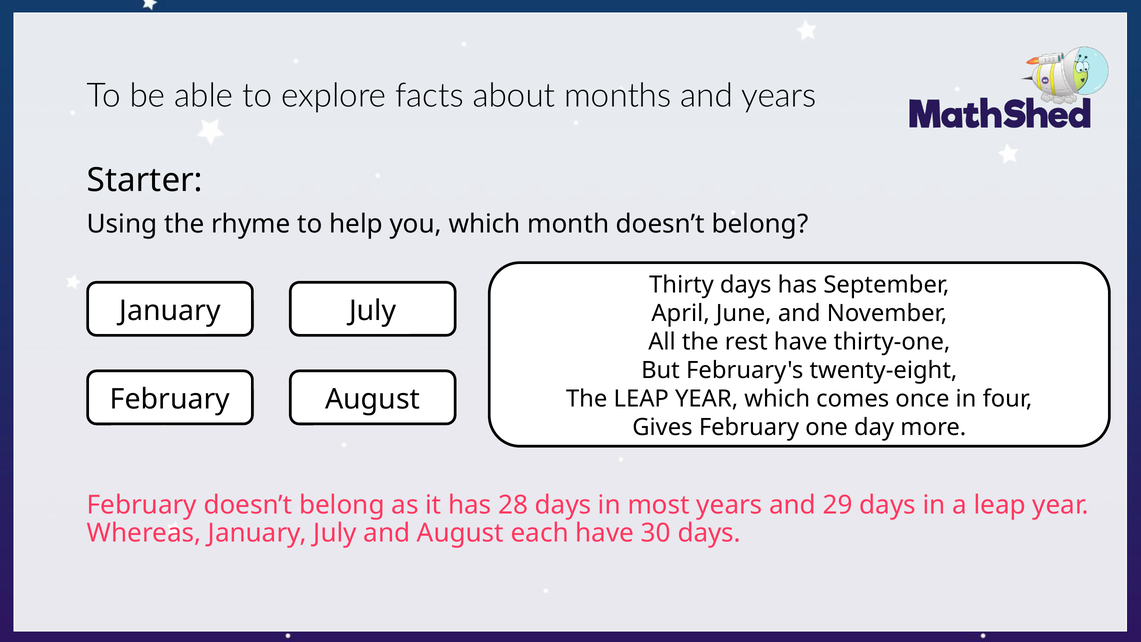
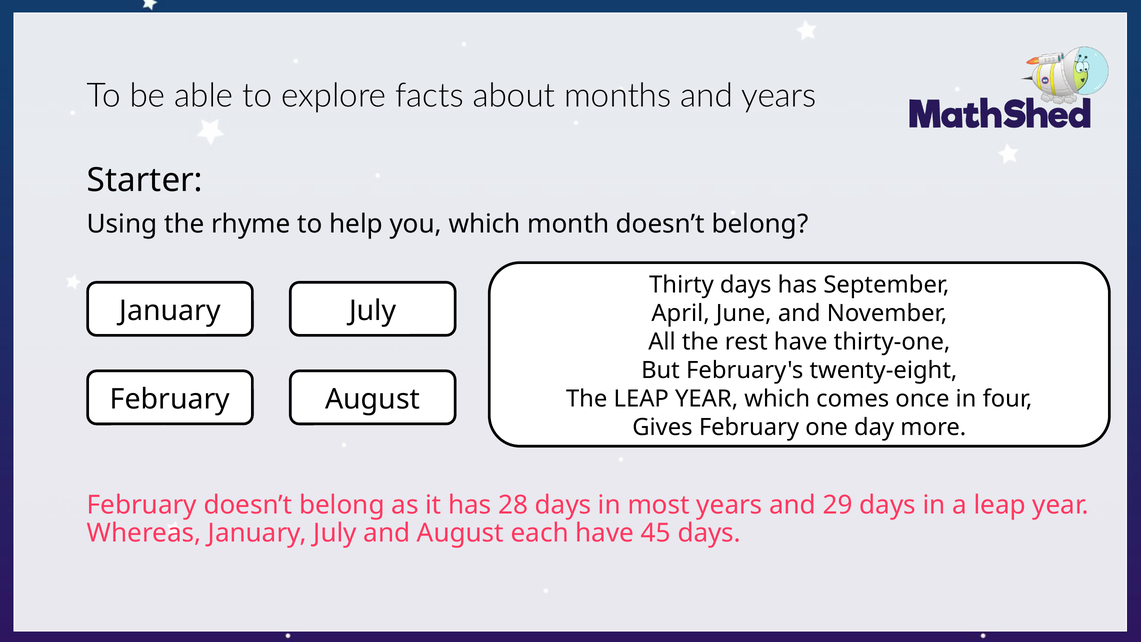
30: 30 -> 45 (656, 533)
